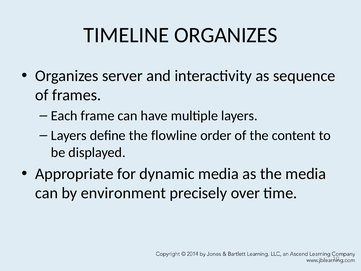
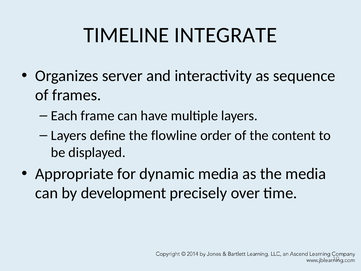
TIMELINE ORGANIZES: ORGANIZES -> INTEGRATE (226, 35)
environment: environment -> development (124, 193)
